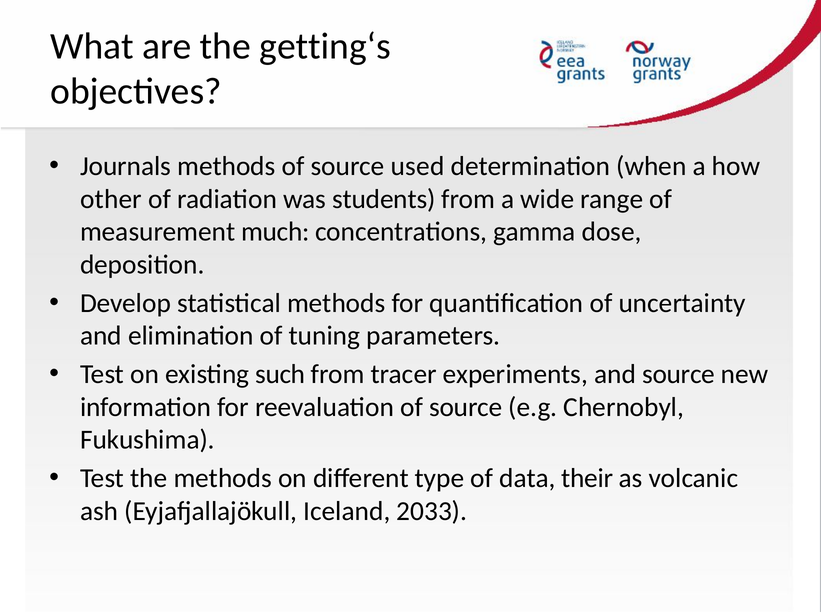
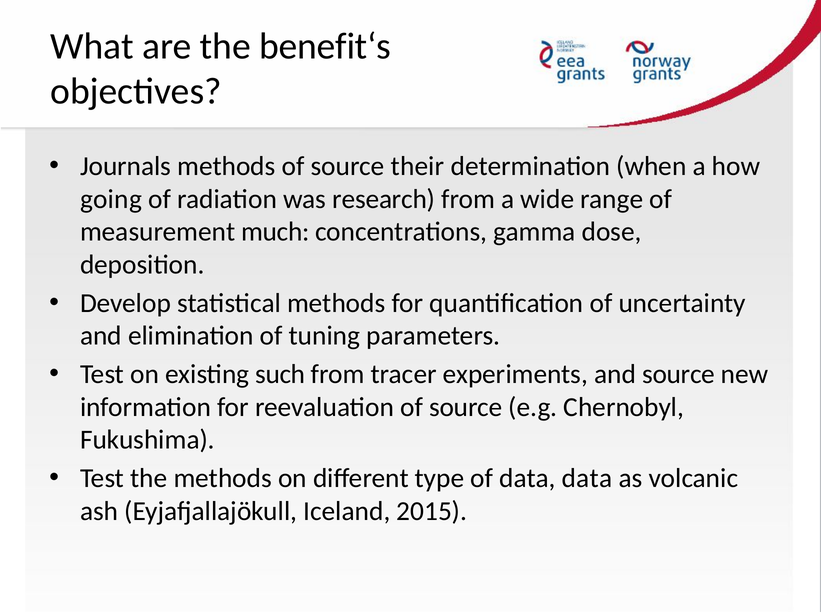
getting‘s: getting‘s -> benefit‘s (325, 46)
used: used -> their (418, 166)
other: other -> going (111, 199)
students: students -> research (384, 199)
data their: their -> data (587, 478)
2033: 2033 -> 2015 (432, 511)
